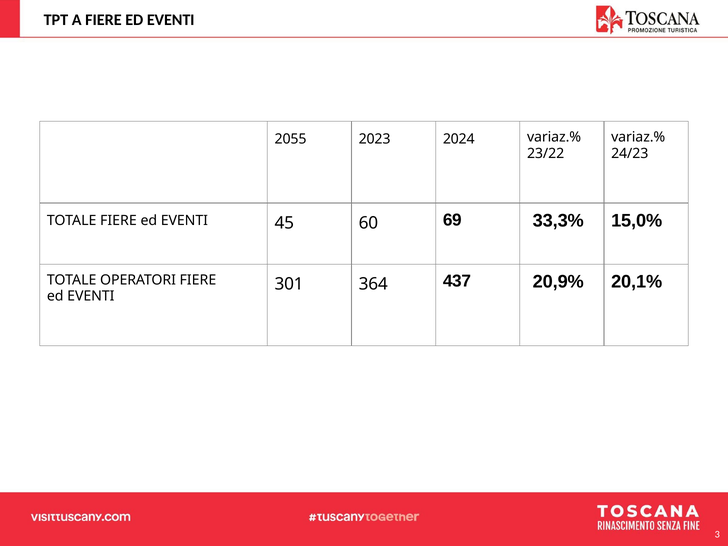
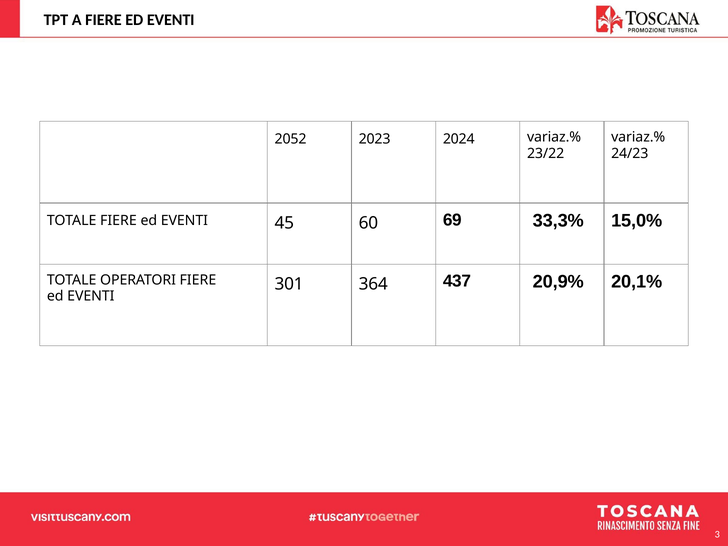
2055: 2055 -> 2052 (291, 139)
